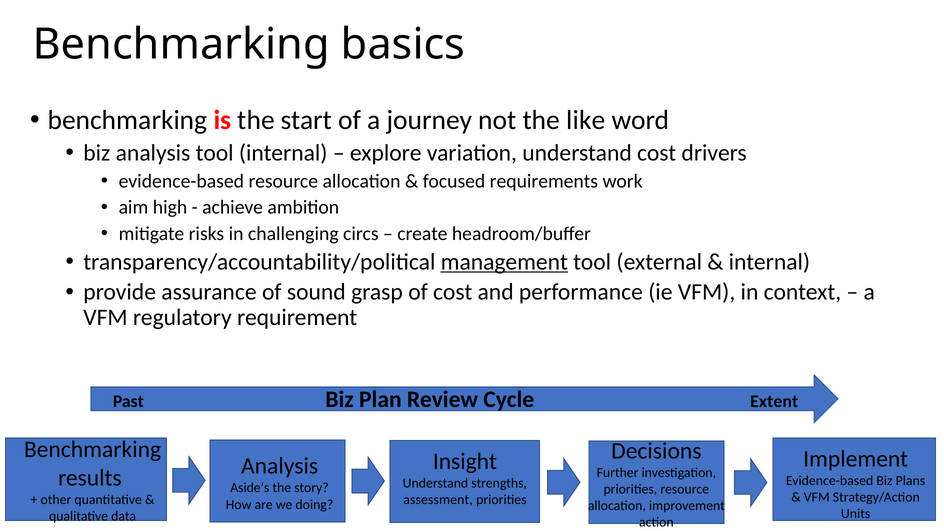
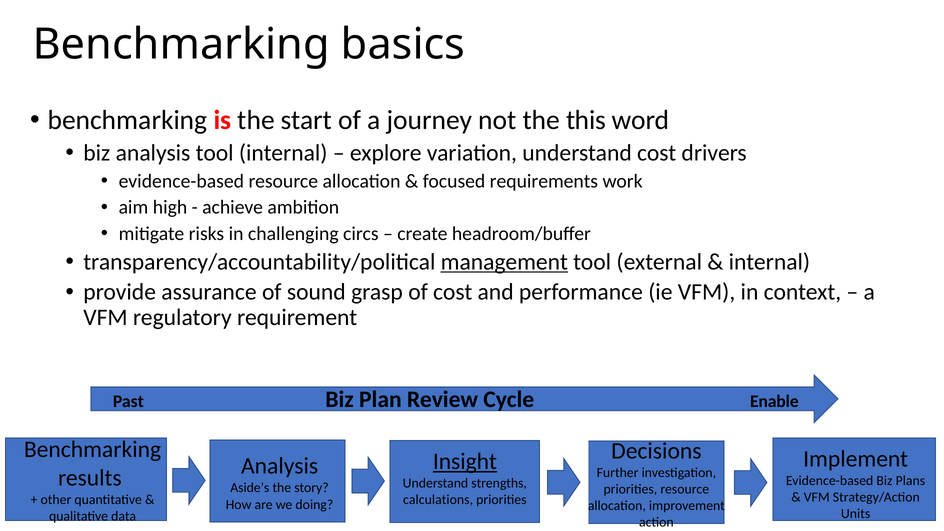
like: like -> this (586, 120)
Extent: Extent -> Enable (774, 402)
Insight underline: none -> present (465, 461)
assessment: assessment -> calculations (438, 500)
